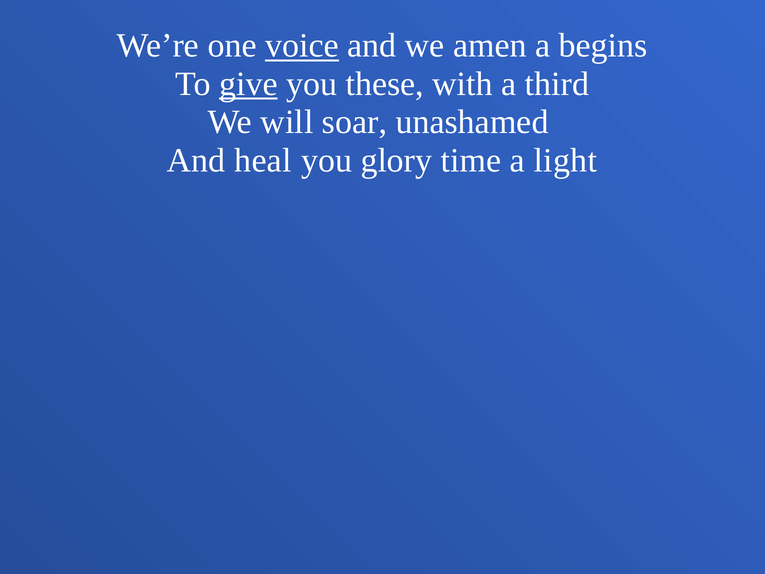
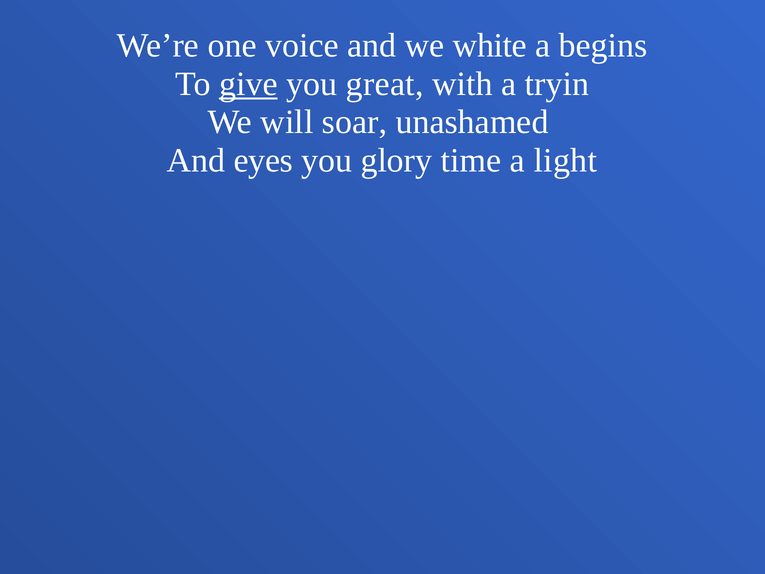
voice underline: present -> none (302, 46)
amen: amen -> white (490, 46)
these: these -> great (385, 84)
third: third -> tryin (557, 84)
heal: heal -> eyes (263, 160)
